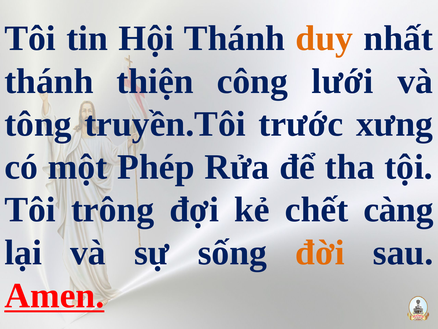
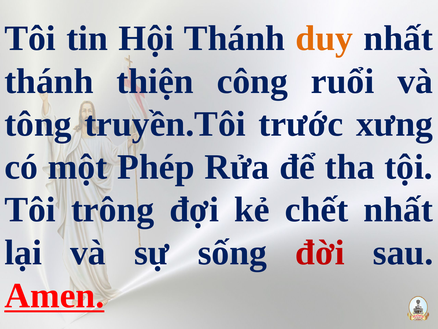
lưới: lưới -> ruổi (343, 81)
chết càng: càng -> nhất (398, 210)
đời colour: orange -> red (320, 252)
